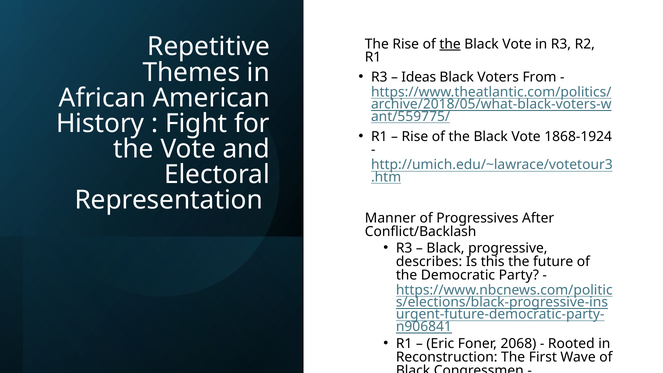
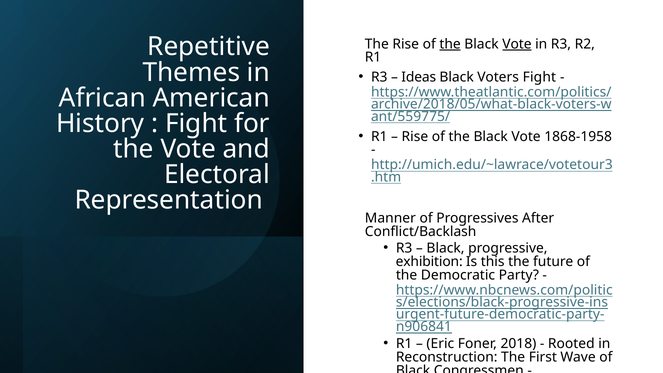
Vote underline: none -> present (517, 44)
Voters From: From -> Fight (539, 77)
1868-1924: 1868-1924 -> 1868-1958 (578, 136)
describes: describes -> exhibition (429, 262)
2068: 2068 -> 2018 (518, 344)
